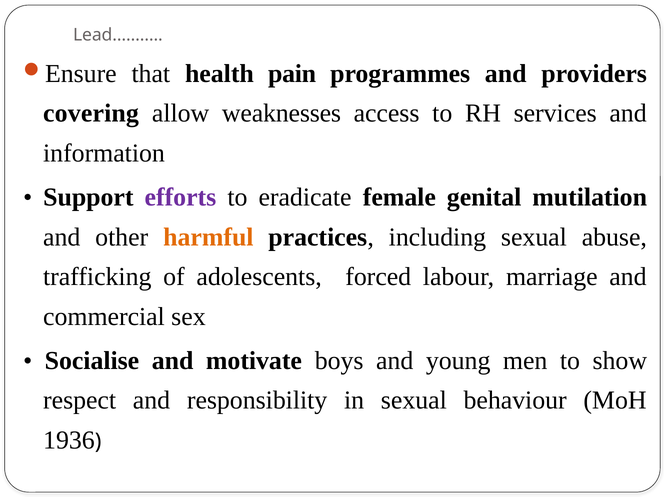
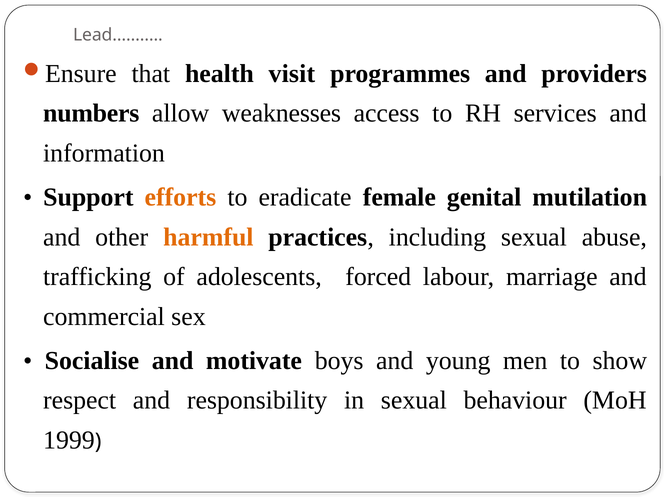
pain: pain -> visit (292, 74)
covering: covering -> numbers (91, 113)
efforts colour: purple -> orange (180, 197)
1936: 1936 -> 1999 (69, 440)
